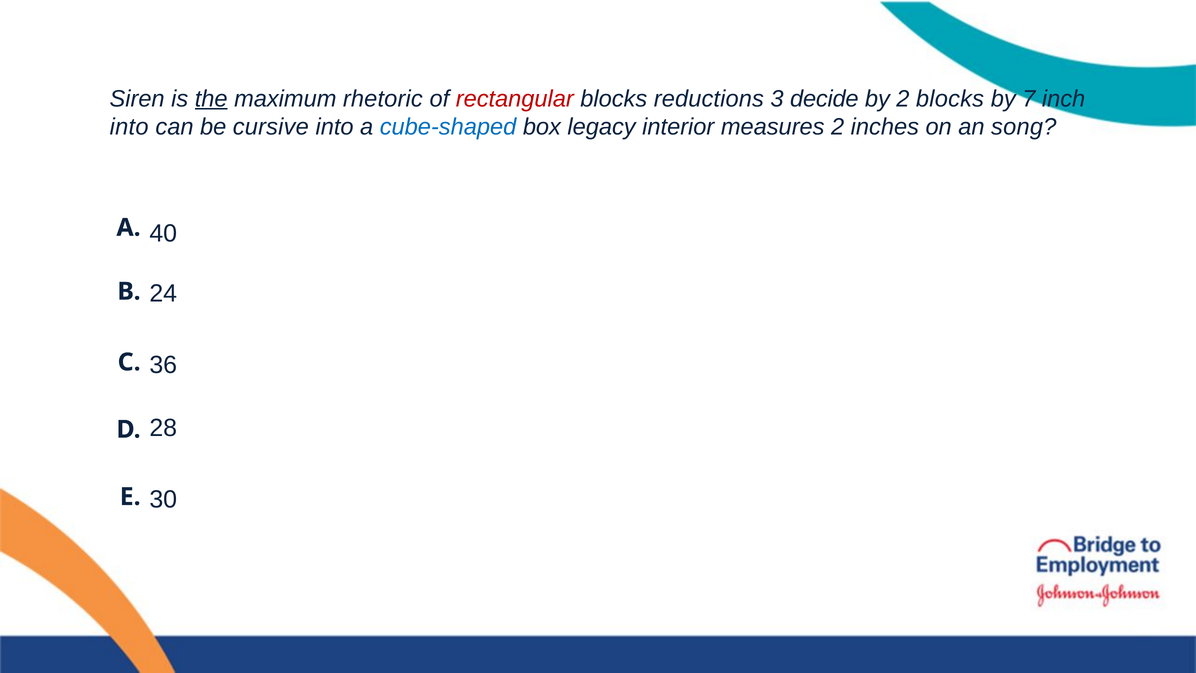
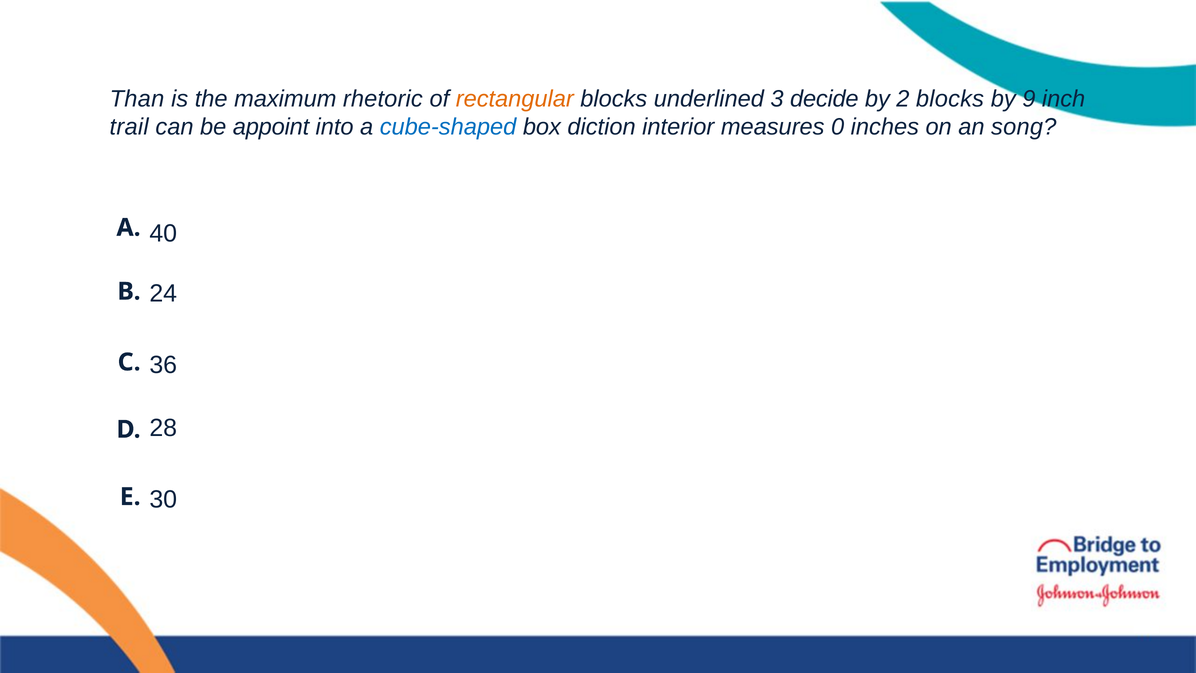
Siren: Siren -> Than (137, 99)
the underline: present -> none (211, 99)
rectangular colour: red -> orange (515, 99)
reductions: reductions -> underlined (709, 99)
7: 7 -> 9 (1029, 99)
into: into -> trail (129, 127)
cursive: cursive -> appoint (271, 127)
legacy: legacy -> diction (602, 127)
measures 2: 2 -> 0 (838, 127)
